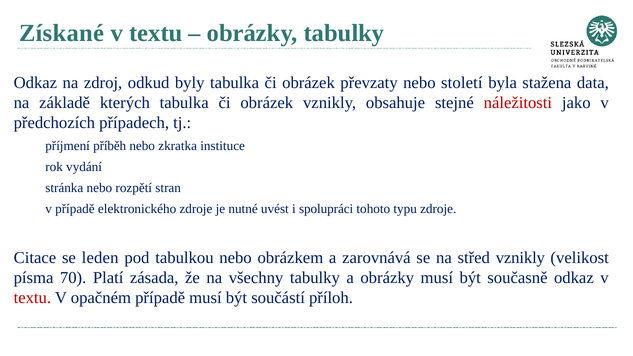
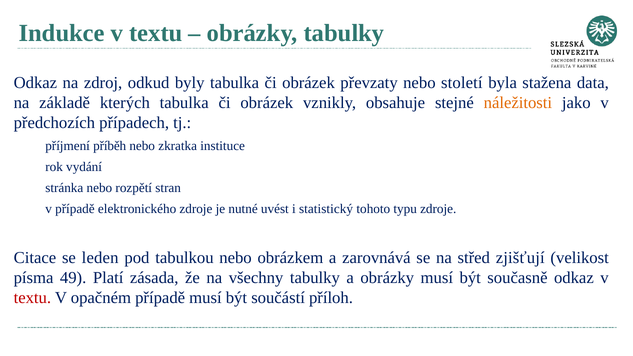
Získané: Získané -> Indukce (62, 33)
náležitosti colour: red -> orange (518, 103)
spolupráci: spolupráci -> statistický (326, 209)
střed vznikly: vznikly -> zjišťují (520, 258)
70: 70 -> 49 (73, 278)
